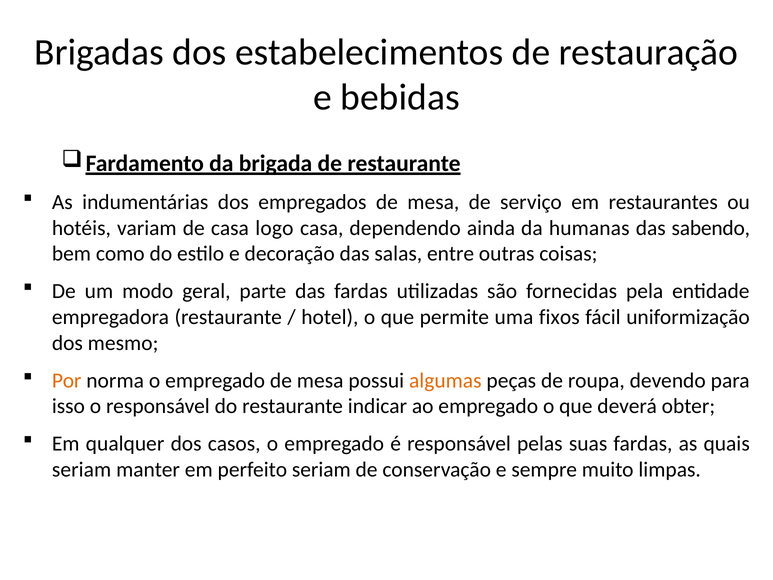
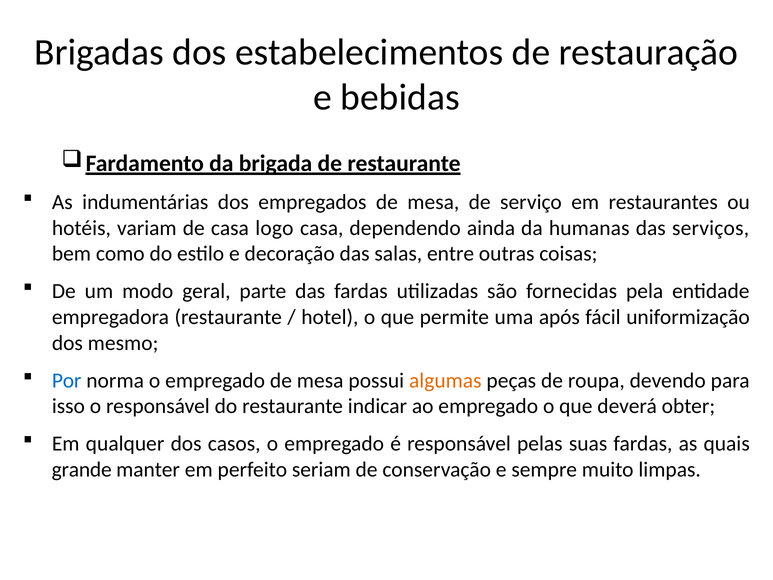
sabendo: sabendo -> serviços (711, 228)
fixos: fixos -> após (559, 317)
Por colour: orange -> blue (67, 380)
seriam: seriam -> grande (82, 469)
